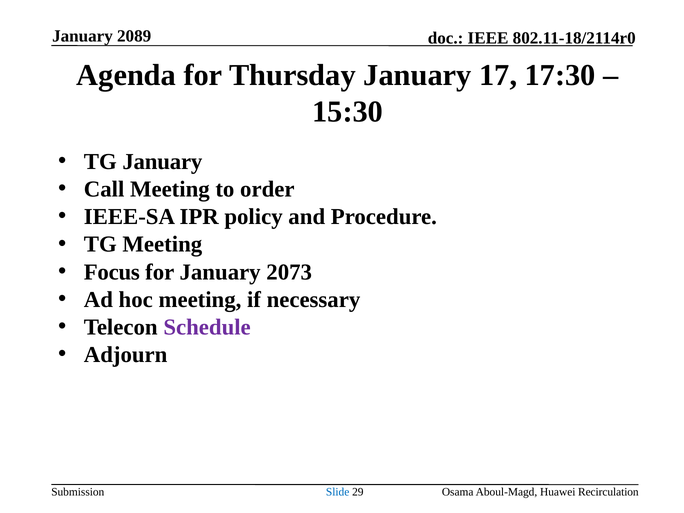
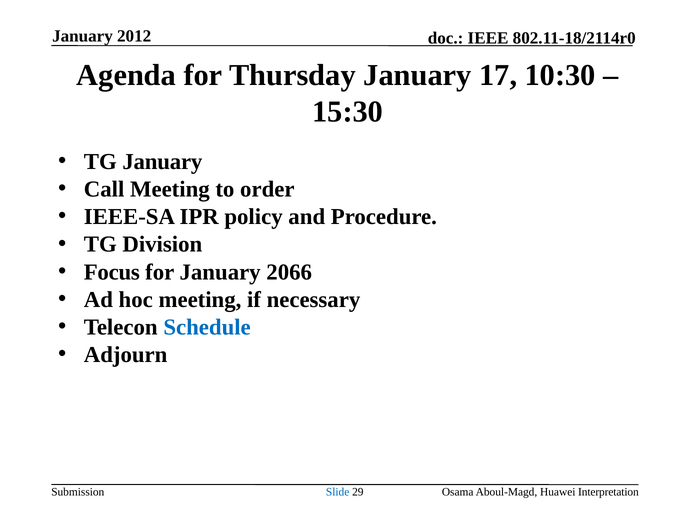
2089: 2089 -> 2012 (134, 36)
17:30: 17:30 -> 10:30 (560, 75)
TG Meeting: Meeting -> Division (162, 244)
2073: 2073 -> 2066 (289, 272)
Schedule colour: purple -> blue (207, 327)
Recirculation: Recirculation -> Interpretation (608, 492)
